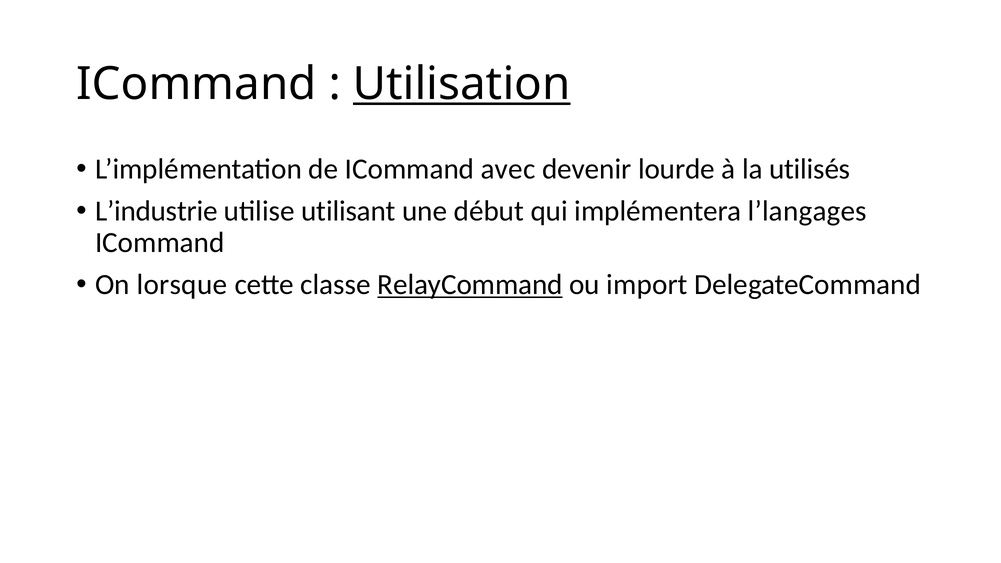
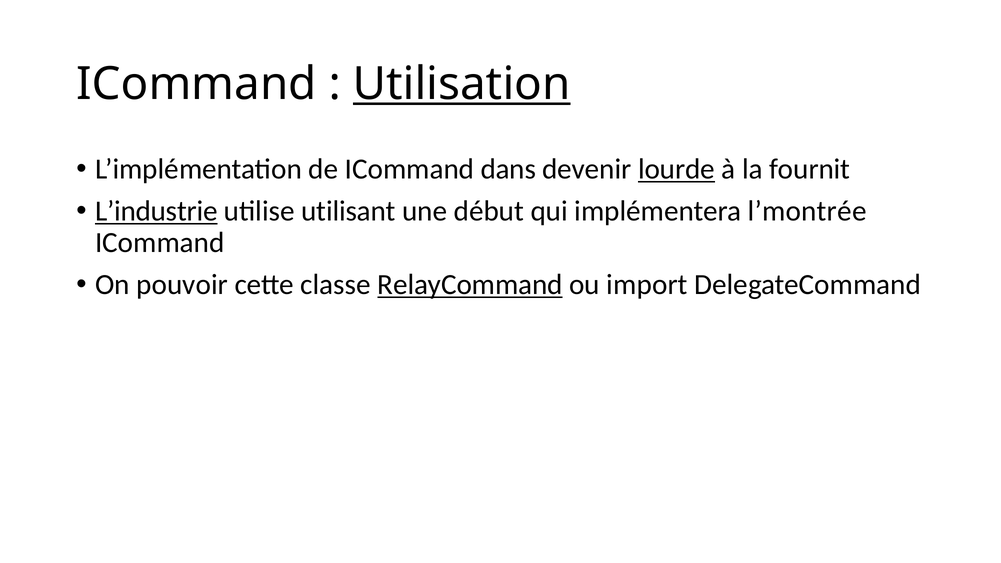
avec: avec -> dans (508, 169)
lourde underline: none -> present (677, 169)
utilisés: utilisés -> fournit (810, 169)
L’industrie underline: none -> present (156, 211)
l’langages: l’langages -> l’montrée (807, 211)
lorsque: lorsque -> pouvoir (182, 285)
